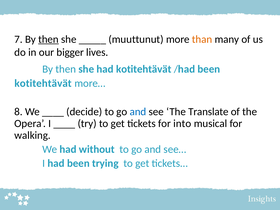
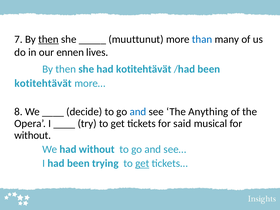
than colour: orange -> blue (202, 39)
bigger: bigger -> ennen (70, 52)
Translate: Translate -> Anything (208, 112)
into: into -> said (182, 123)
walking: walking -> without (33, 135)
get underline: none -> present (142, 163)
